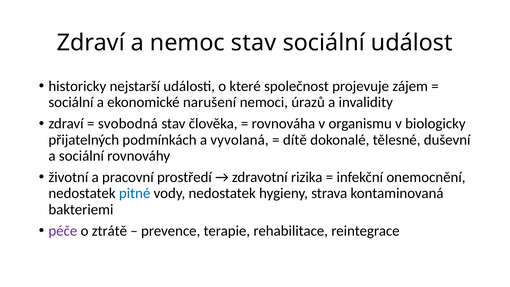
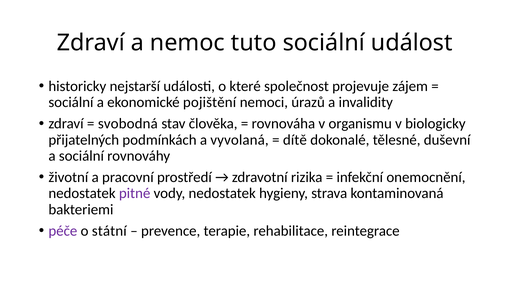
nemoc stav: stav -> tuto (254, 43)
narušení: narušení -> pojištění (210, 102)
pitné colour: blue -> purple (135, 193)
ztrátě: ztrátě -> státní (109, 231)
